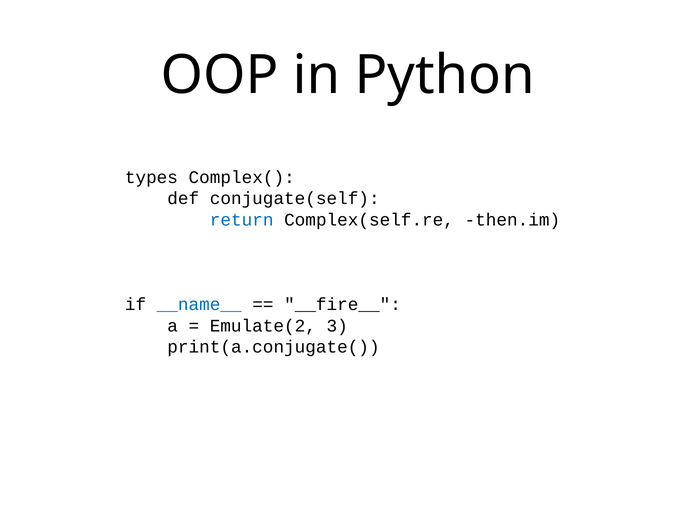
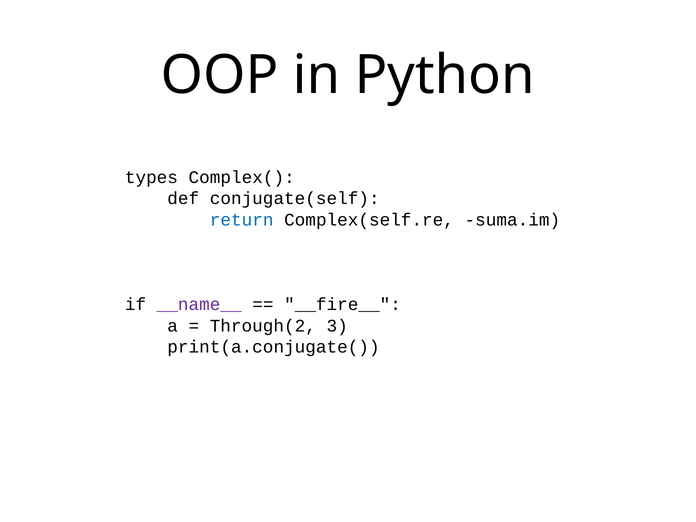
then.im: then.im -> suma.im (512, 220)
__name__ colour: blue -> purple (199, 305)
Emulate(2: Emulate(2 -> Through(2 (263, 326)
